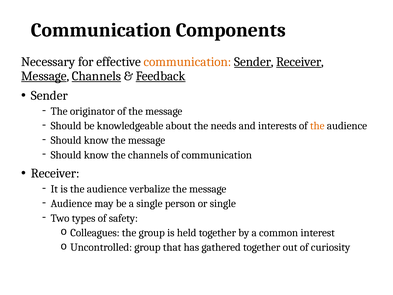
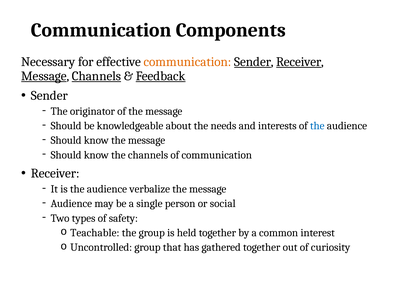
the colour: orange -> blue (317, 126)
or single: single -> social (223, 203)
Colleagues: Colleagues -> Teachable (95, 232)
